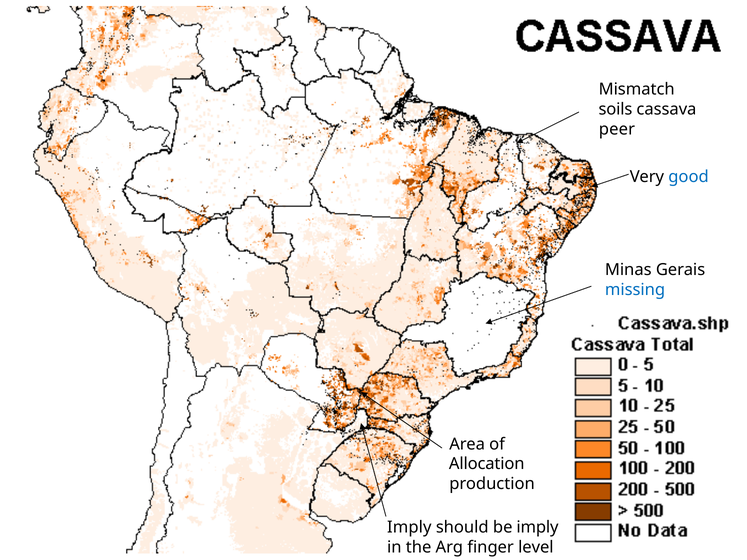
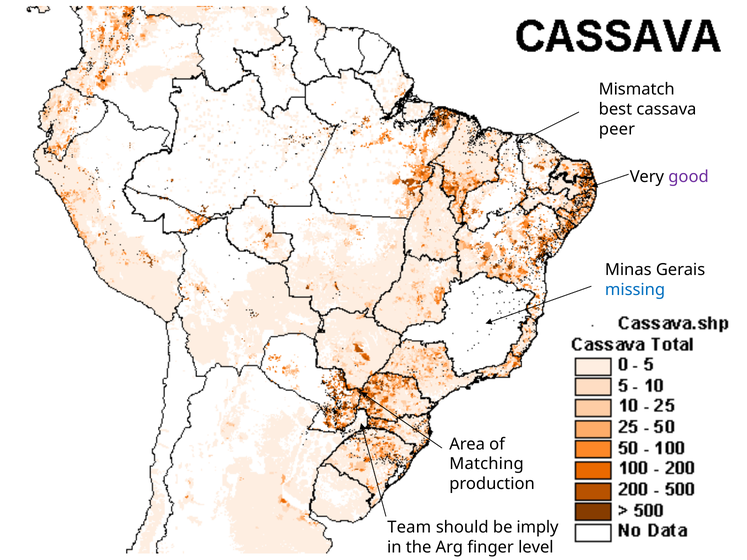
soils: soils -> best (615, 109)
good colour: blue -> purple (689, 177)
Allocation: Allocation -> Matching (487, 464)
Imply: Imply -> Team (409, 528)
